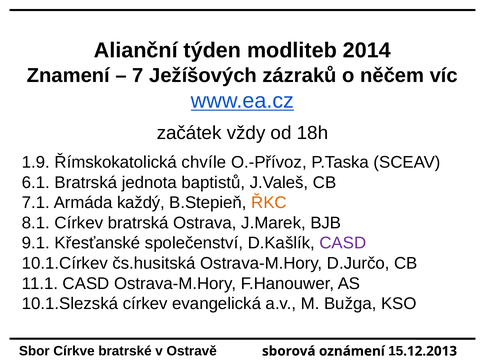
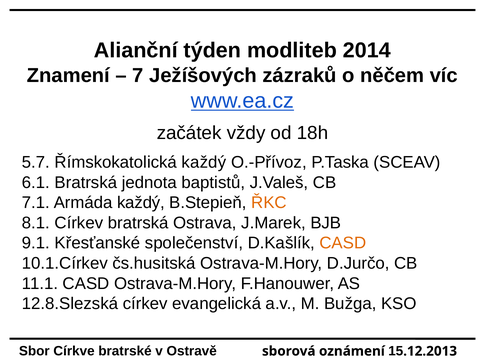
1.9: 1.9 -> 5.7 (36, 162)
Římskokatolická chvíle: chvíle -> každý (204, 162)
CASD colour: purple -> orange (343, 243)
10.1.Slezská: 10.1.Slezská -> 12.8.Slezská (70, 304)
